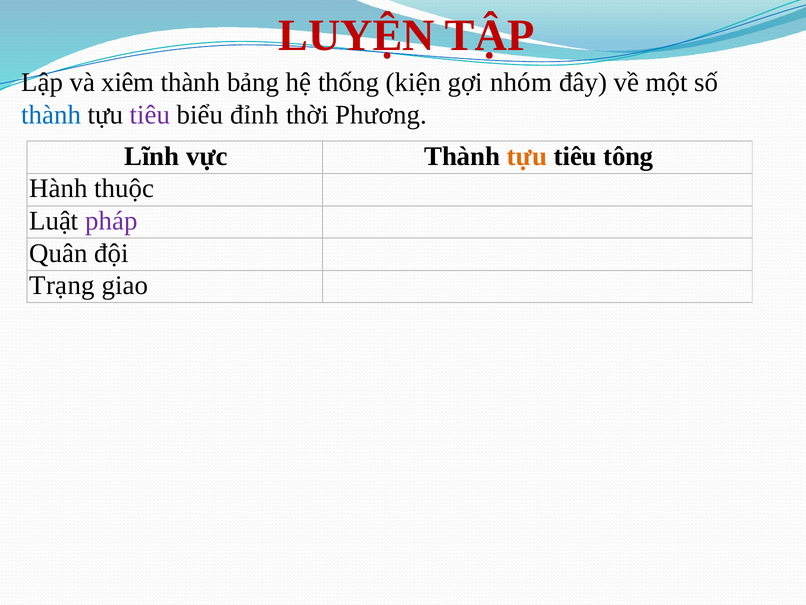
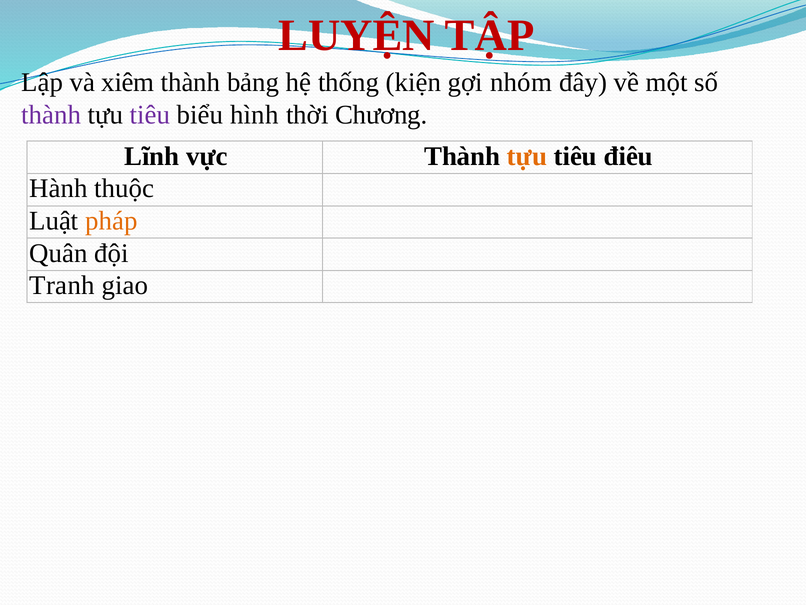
thành colour: blue -> purple (51, 115)
đỉnh: đỉnh -> hình (254, 115)
Phương: Phương -> Chương (381, 115)
tông: tông -> điêu (628, 156)
pháp colour: purple -> orange (111, 221)
Trạng: Trạng -> Tranh (62, 285)
